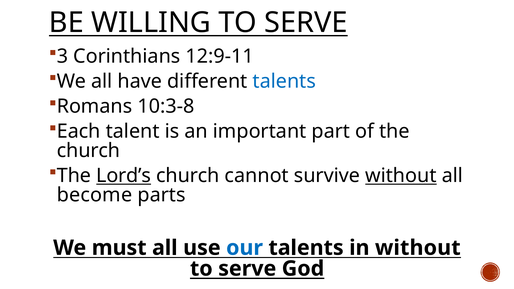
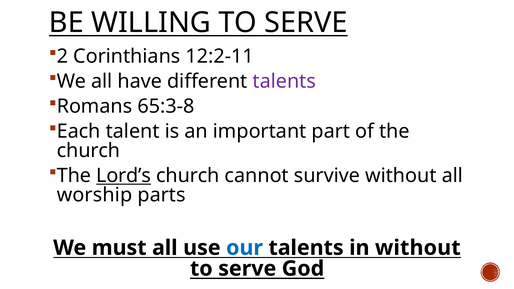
3: 3 -> 2 (62, 56)
12:9-11: 12:9-11 -> 12:2-11 (220, 56)
talents colour: blue -> purple (284, 81)
10:3-8: 10:3-8 -> 65:3-8 (166, 107)
without underline: present -> none (401, 176)
become: become -> worship (94, 195)
